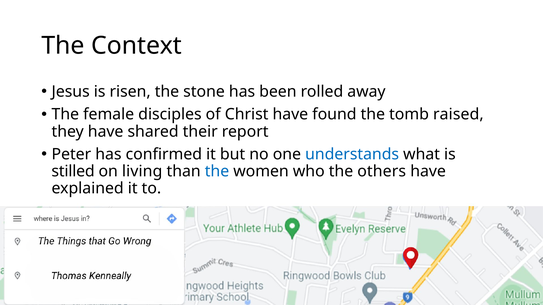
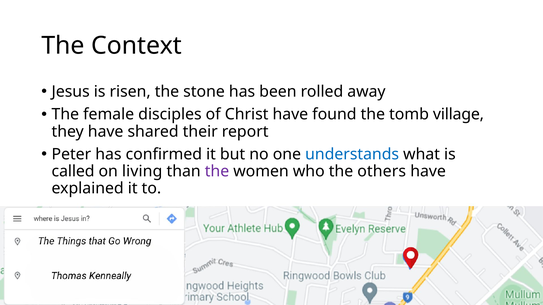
raised: raised -> village (458, 115)
stilled: stilled -> called (73, 172)
the colour: blue -> purple (217, 172)
